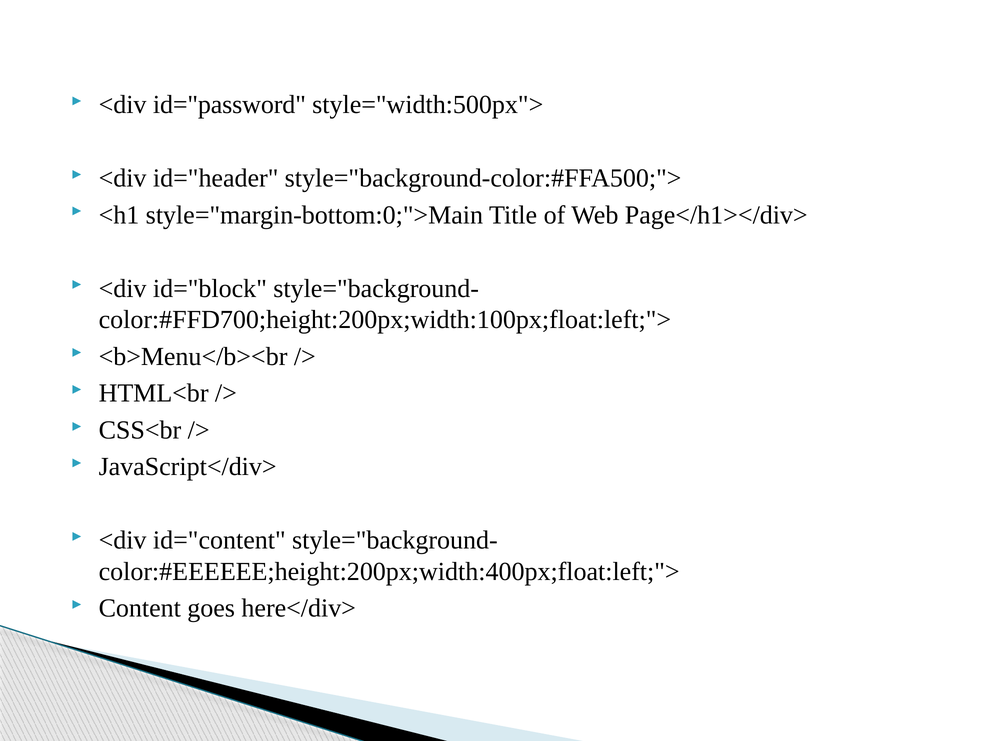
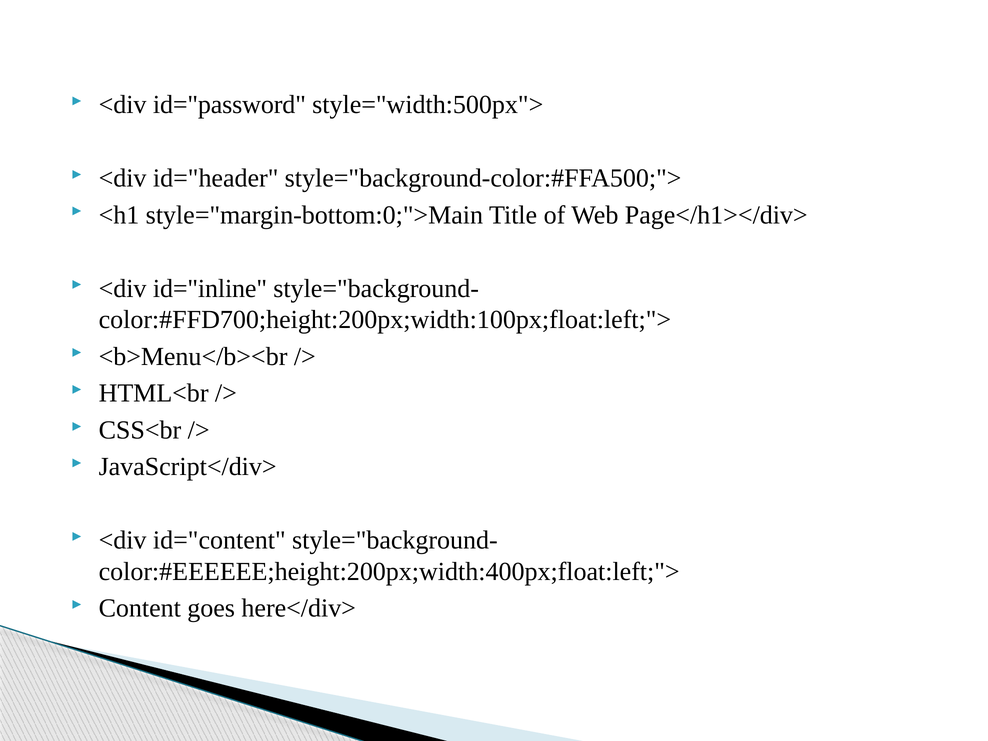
id="block: id="block -> id="inline (210, 288)
